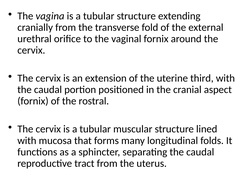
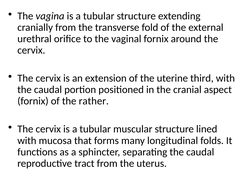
rostral: rostral -> rather (94, 101)
